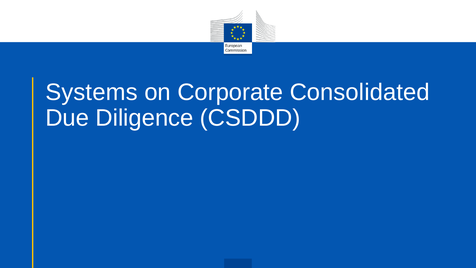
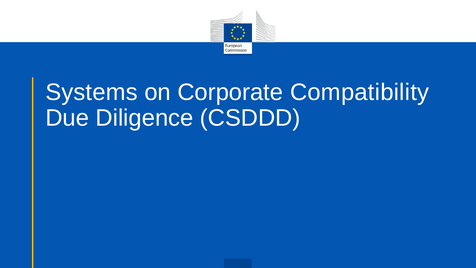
Consolidated: Consolidated -> Compatibility (360, 92)
